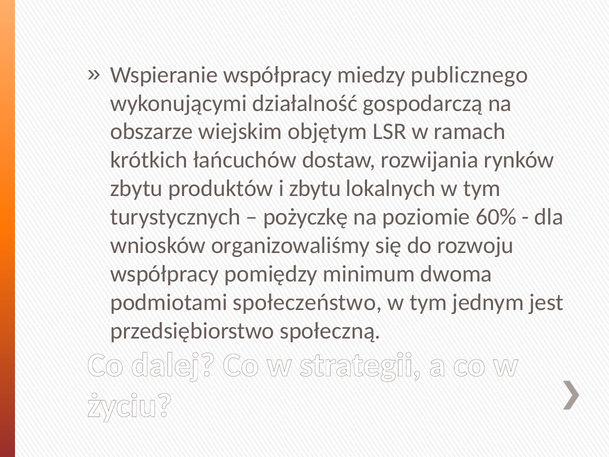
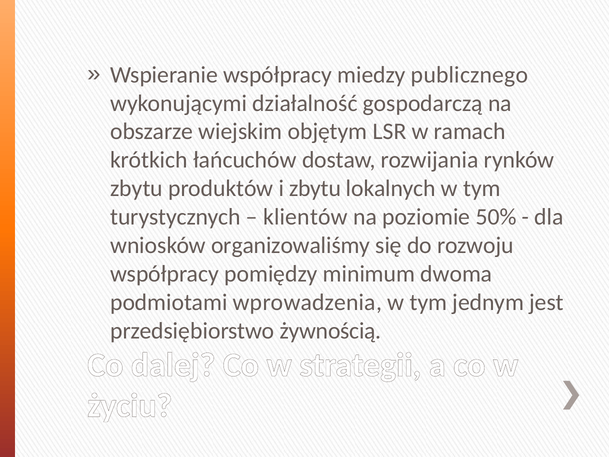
pożyczkę: pożyczkę -> klientów (305, 217)
60%: 60% -> 50% (496, 217)
społeczeństwo: społeczeństwo -> wprowadzenia (307, 302)
społeczną: społeczną -> żywnością (330, 331)
